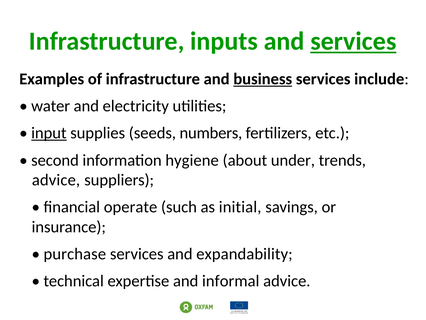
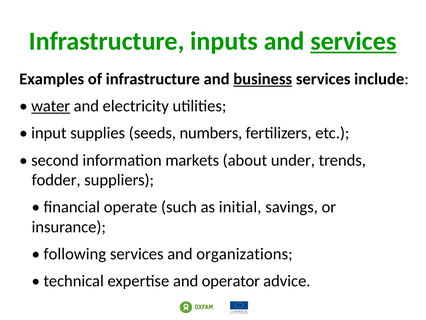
water underline: none -> present (51, 106)
input underline: present -> none (49, 133)
hygiene: hygiene -> markets (192, 160)
advice: advice -> fodder (56, 180)
purchase: purchase -> following (75, 254)
expandability: expandability -> organizations (244, 254)
informal: informal -> operator (231, 281)
